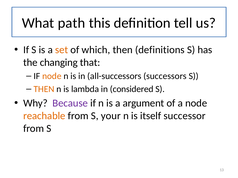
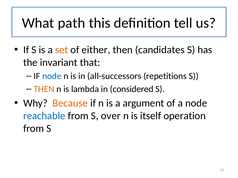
which: which -> either (96, 50)
definitions: definitions -> candidates (160, 50)
changing: changing -> invariant (59, 63)
node colour: orange -> blue (52, 76)
successors: successors -> repetitions (165, 76)
Because colour: purple -> orange (70, 103)
reachable colour: orange -> blue (44, 116)
your: your -> over (111, 116)
successor: successor -> operation (185, 116)
